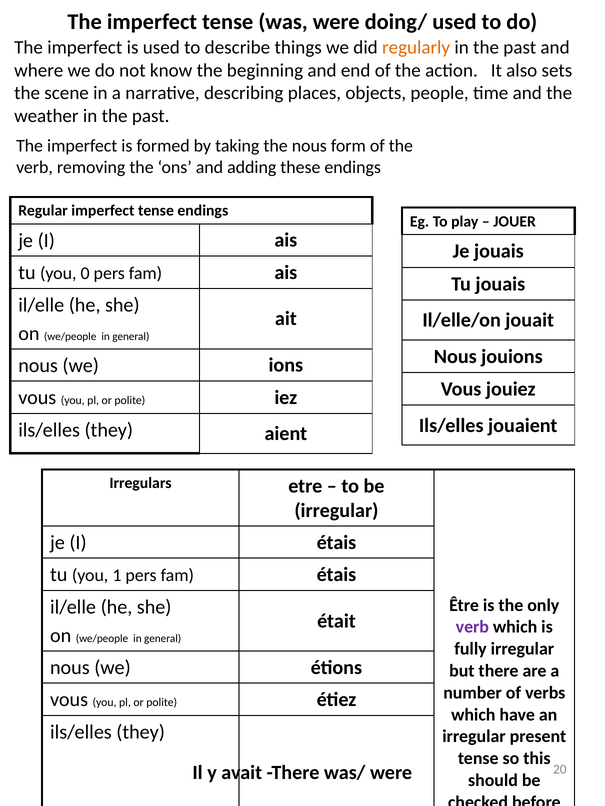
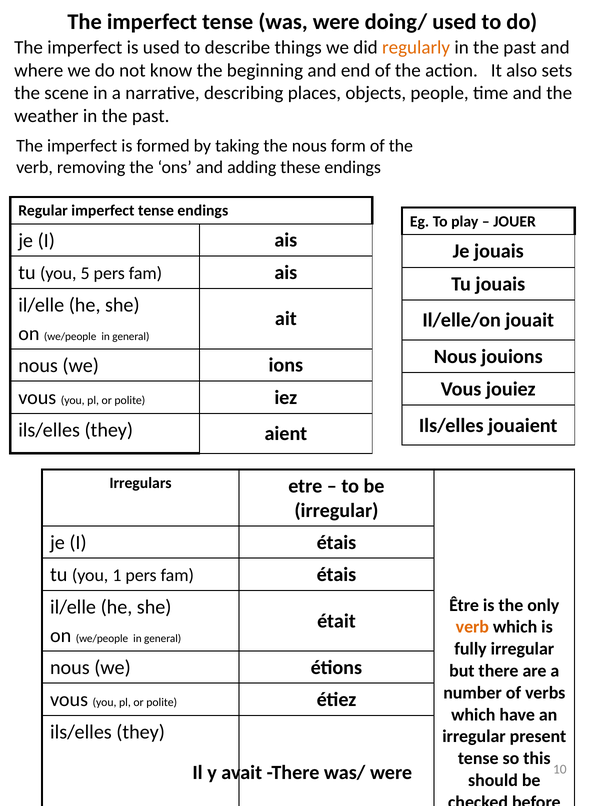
0: 0 -> 5 (85, 274)
verb colour: purple -> orange (472, 628)
20: 20 -> 10 (560, 770)
